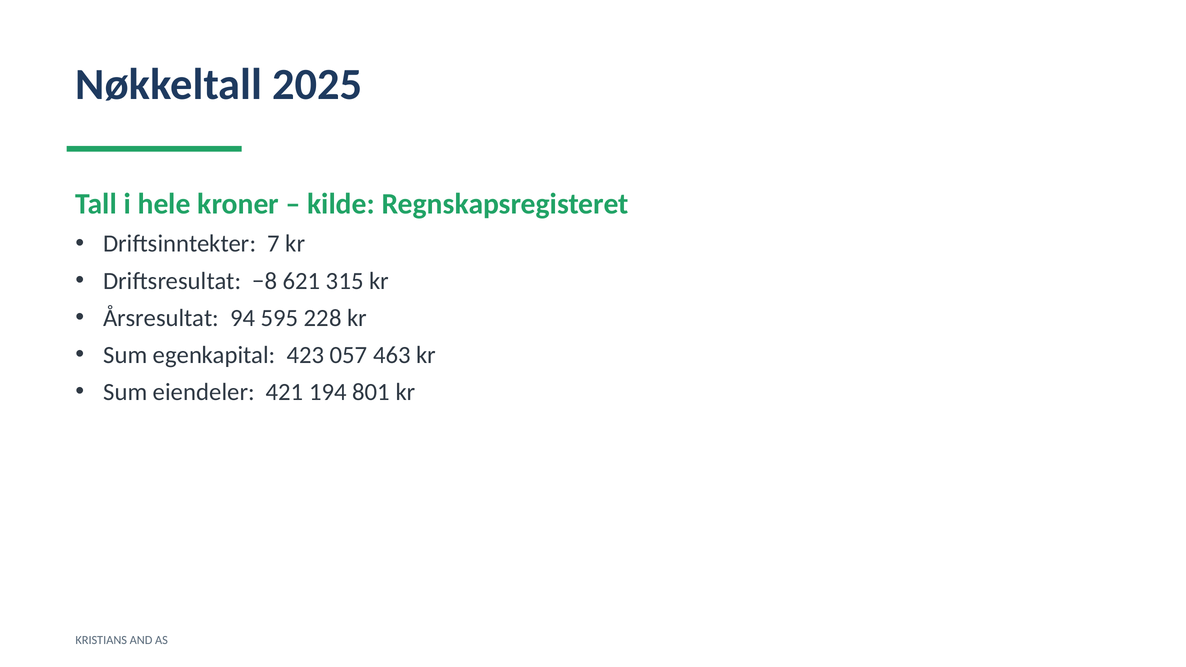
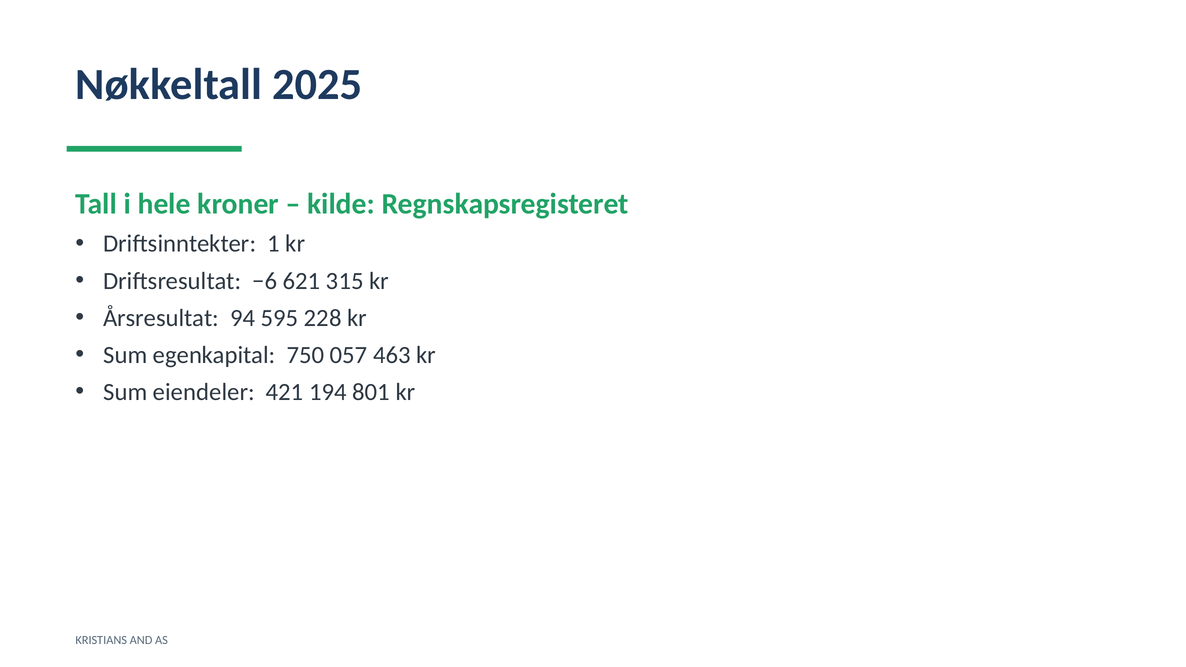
7: 7 -> 1 (274, 244)
−8: −8 -> −6 (265, 281)
423: 423 -> 750 (305, 355)
